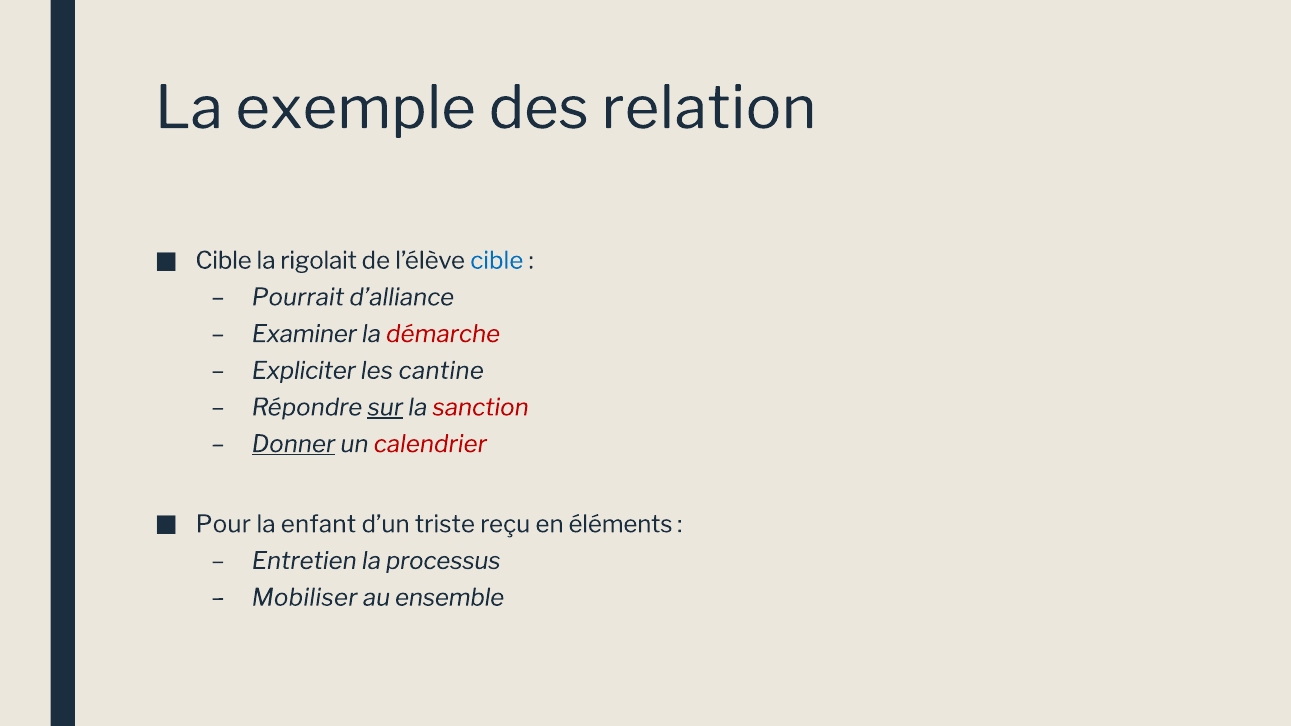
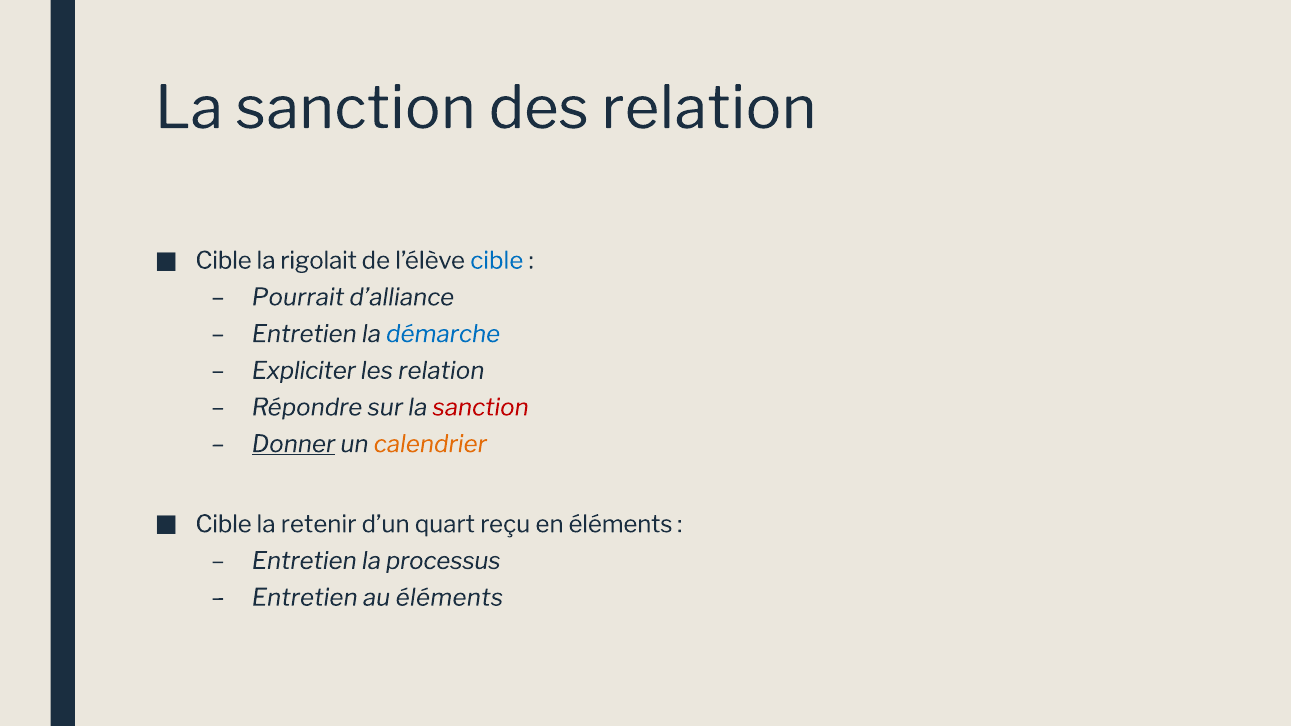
exemple: exemple -> sanction (356, 109)
Examiner: Examiner -> Entretien (304, 334)
démarche colour: red -> blue (443, 334)
les cantine: cantine -> relation (441, 371)
sur underline: present -> none (385, 408)
calendrier colour: red -> orange (430, 444)
Pour: Pour -> Cible (224, 524)
enfant: enfant -> retenir (319, 524)
triste: triste -> quart (445, 524)
Mobiliser: Mobiliser -> Entretien (305, 598)
au ensemble: ensemble -> éléments (449, 598)
